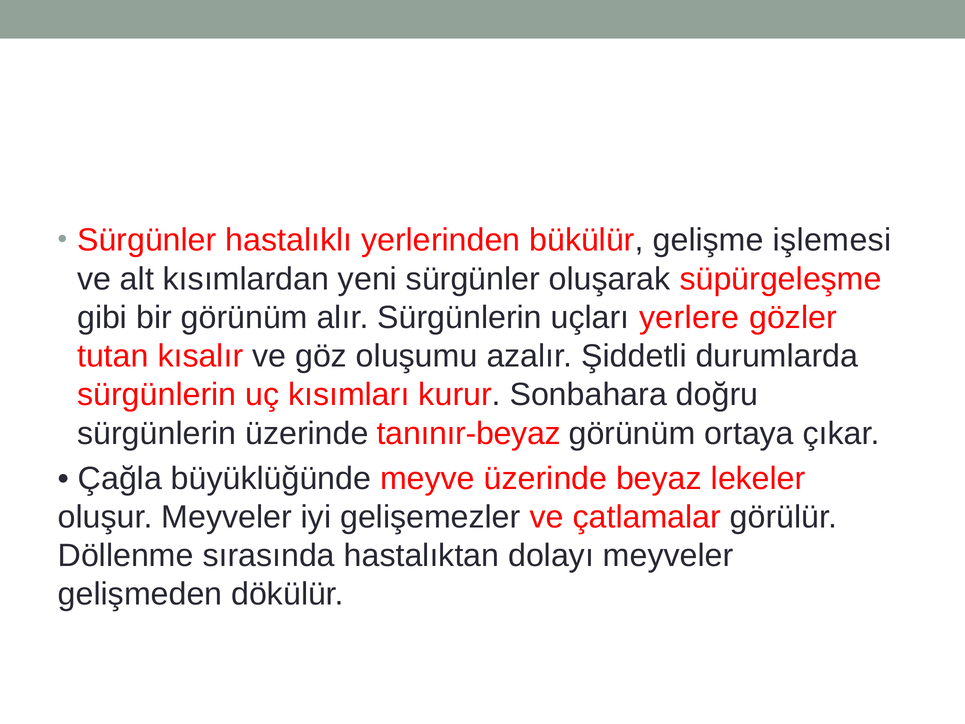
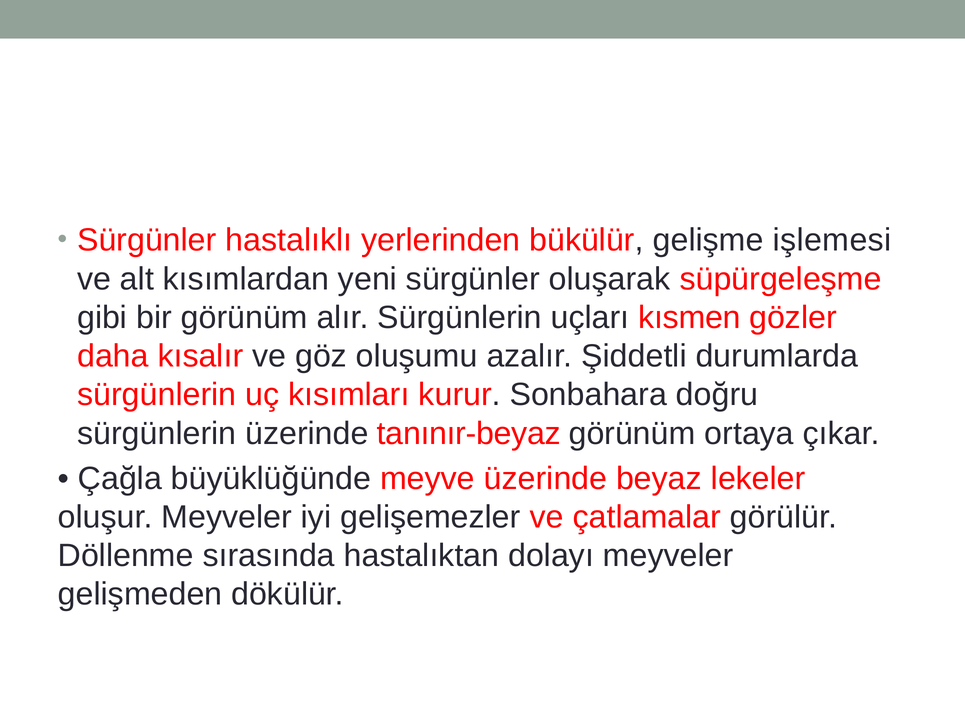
yerlere: yerlere -> kısmen (690, 317)
tutan: tutan -> daha (113, 356)
